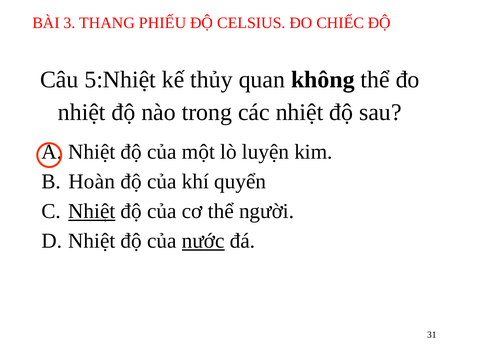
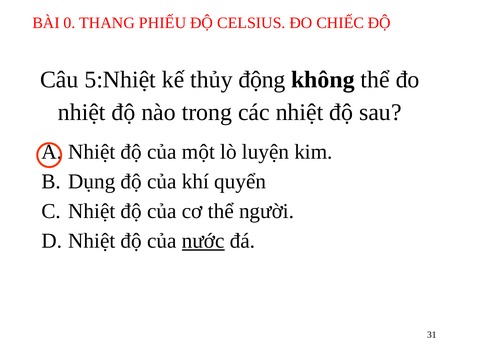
3: 3 -> 0 (70, 23)
quan: quan -> động (262, 80)
Hoàn: Hoàn -> Dụng (92, 181)
Nhiệt underline: present -> none (92, 211)
